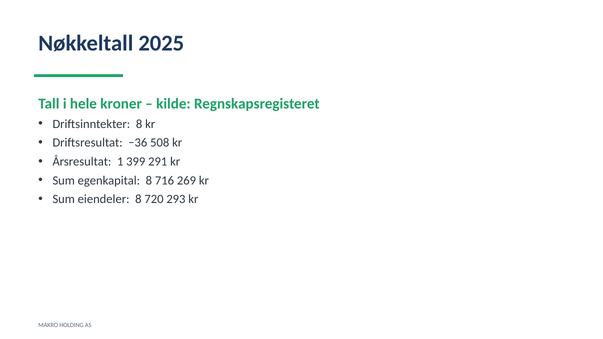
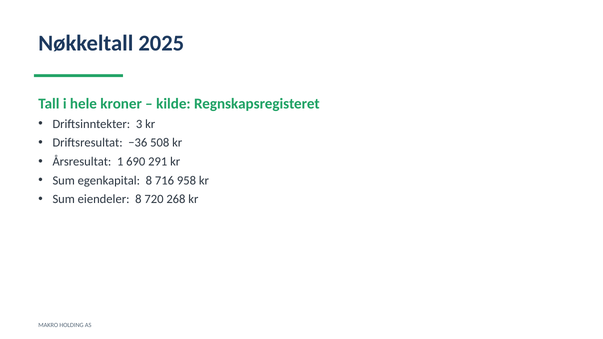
Driftsinntekter 8: 8 -> 3 (139, 124)
399: 399 -> 690 (136, 162)
269: 269 -> 958 (186, 181)
293: 293 -> 268 (176, 199)
